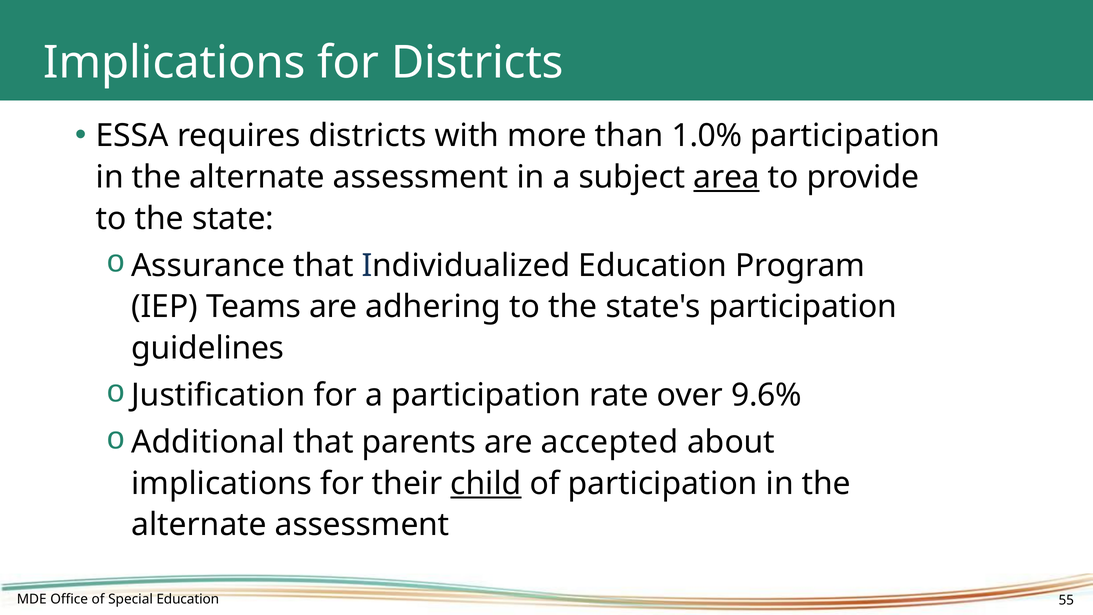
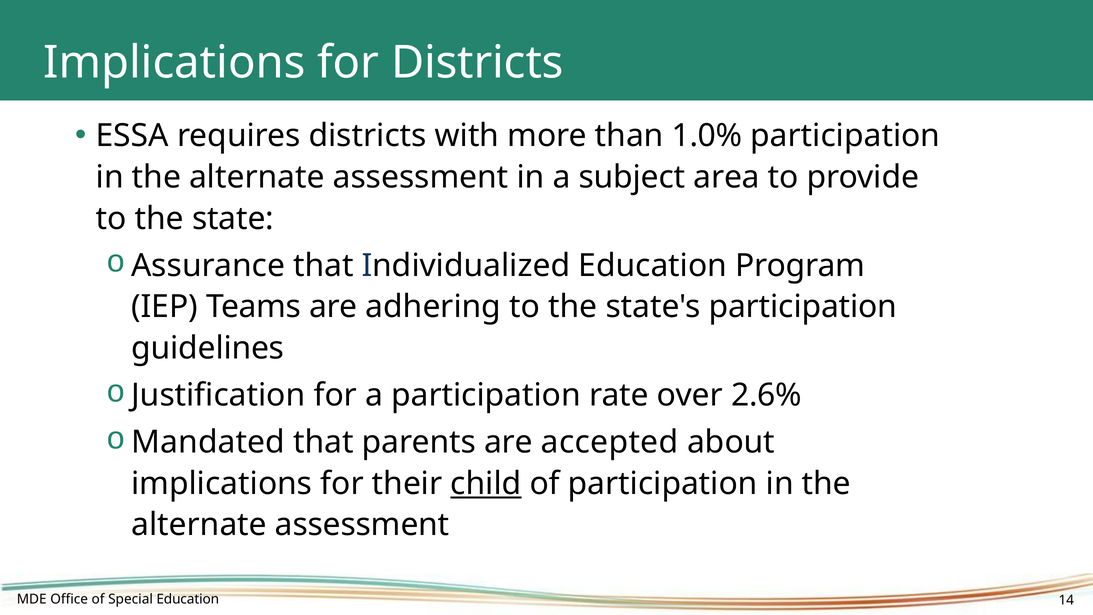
area underline: present -> none (727, 177)
9.6%: 9.6% -> 2.6% (766, 395)
Additional: Additional -> Mandated (208, 442)
55: 55 -> 14 (1066, 600)
